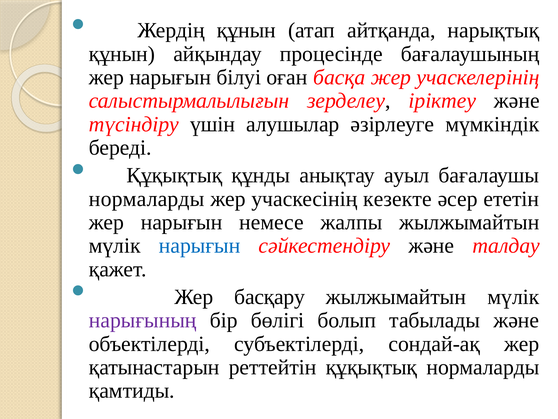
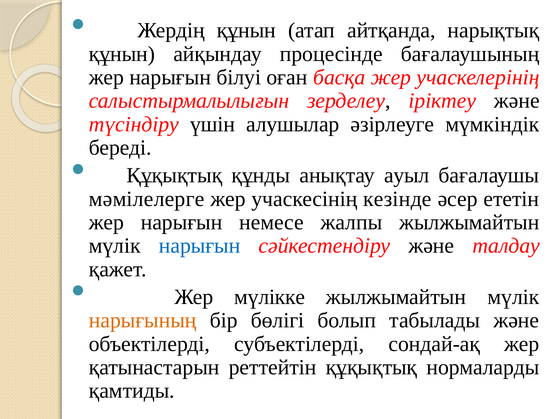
нормаларды: нормаларды -> мәмілелерге (147, 199)
кезекте: кезекте -> кезінде (397, 199)
басқару: басқару -> мүлікке (270, 297)
нарығының colour: purple -> orange (143, 320)
